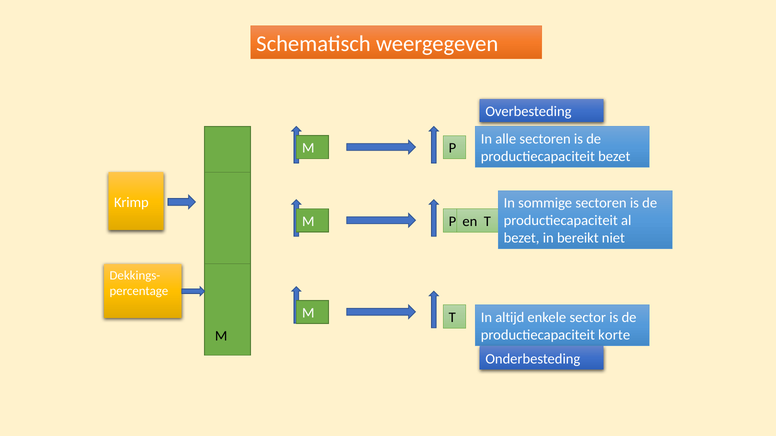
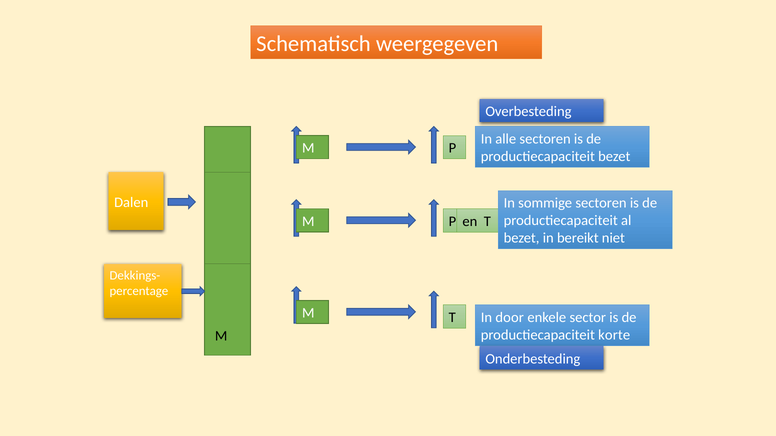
Krimp: Krimp -> Dalen (131, 202)
altijd: altijd -> door (510, 318)
